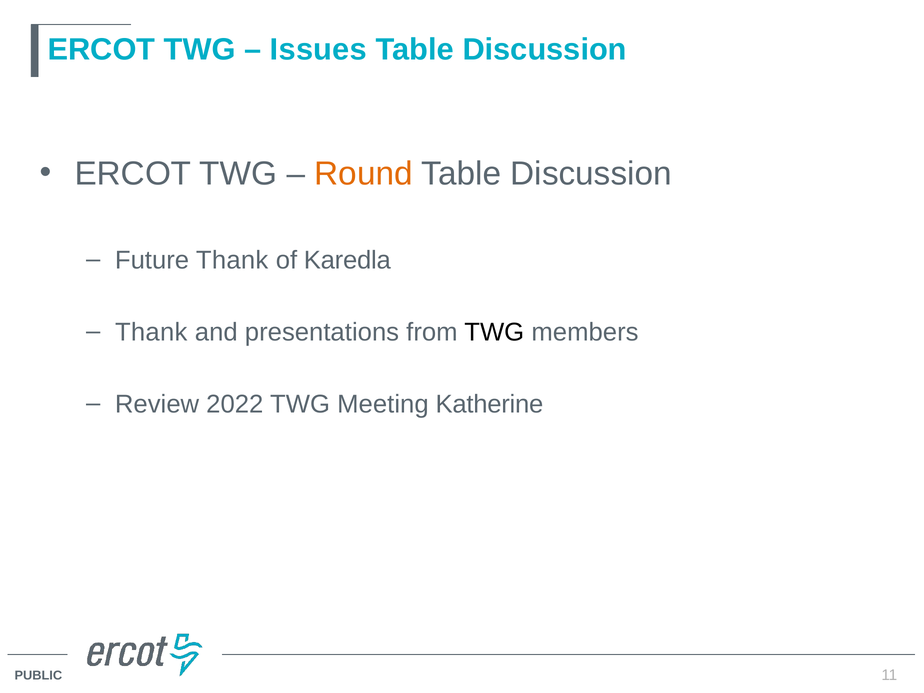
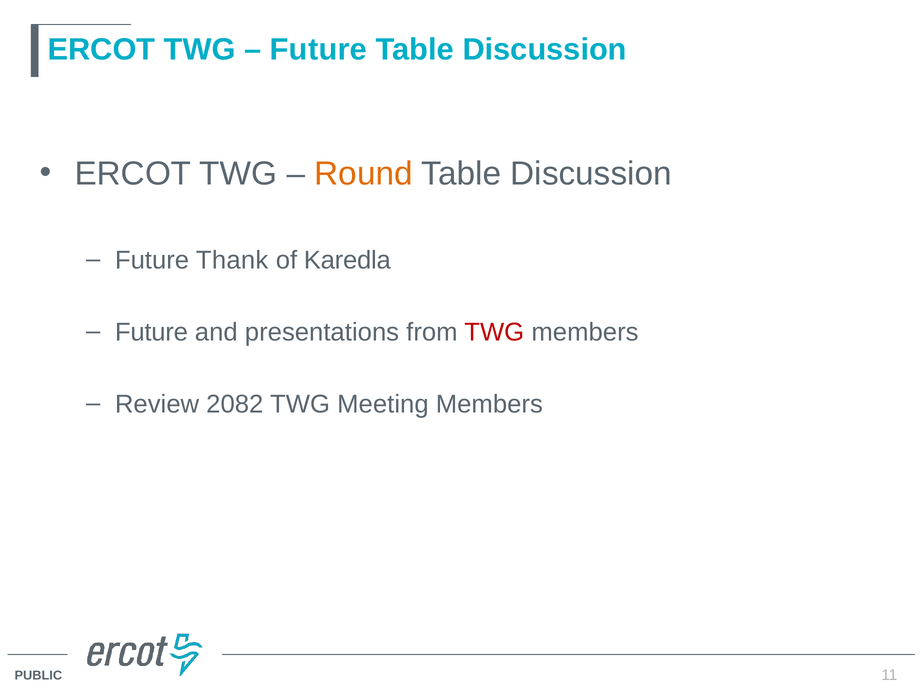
Issues: Issues -> Future (318, 50)
Thank: Thank -> Future (151, 332)
TWG colour: black -> red (494, 332)
2022: 2022 -> 2082 (235, 404)
Meeting Katherine: Katherine -> Members (489, 404)
